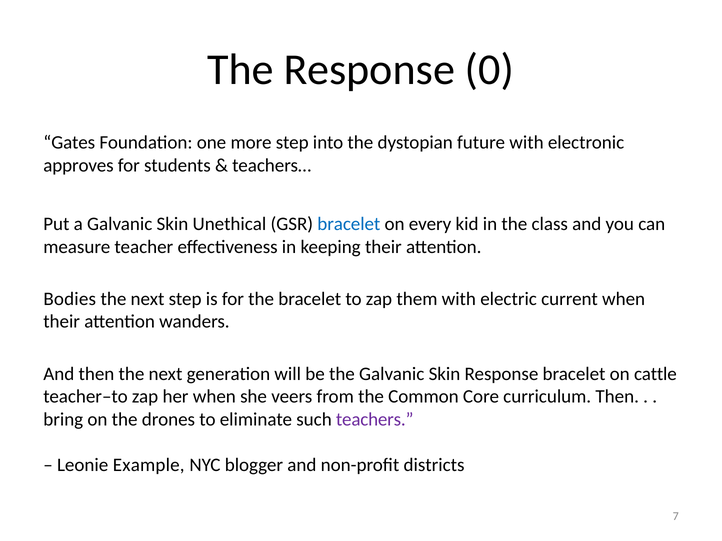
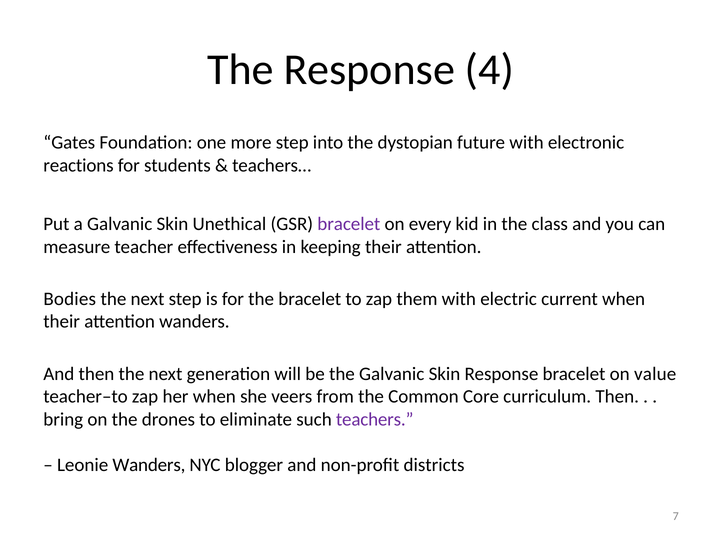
0: 0 -> 4 (490, 70)
approves: approves -> reactions (78, 166)
bracelet colour: blue -> purple (349, 224)
cattle: cattle -> value (655, 374)
Leonie Example: Example -> Wanders (149, 466)
